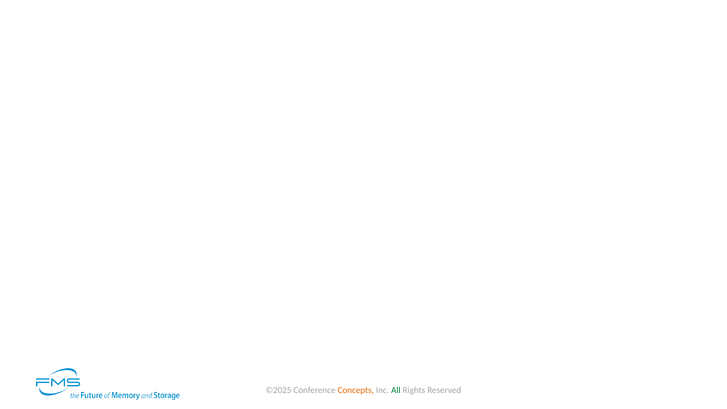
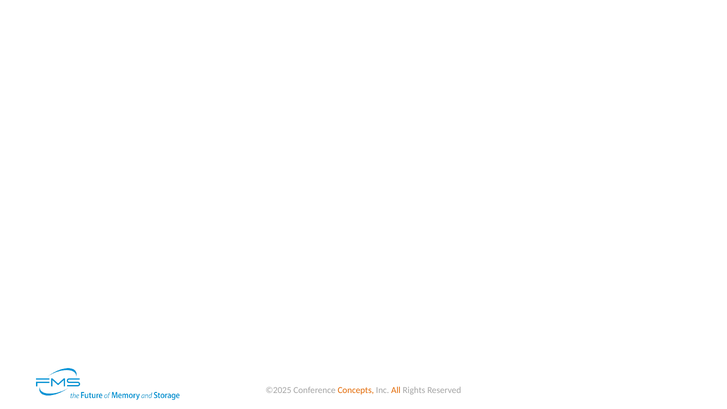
All colour: green -> orange (396, 390)
